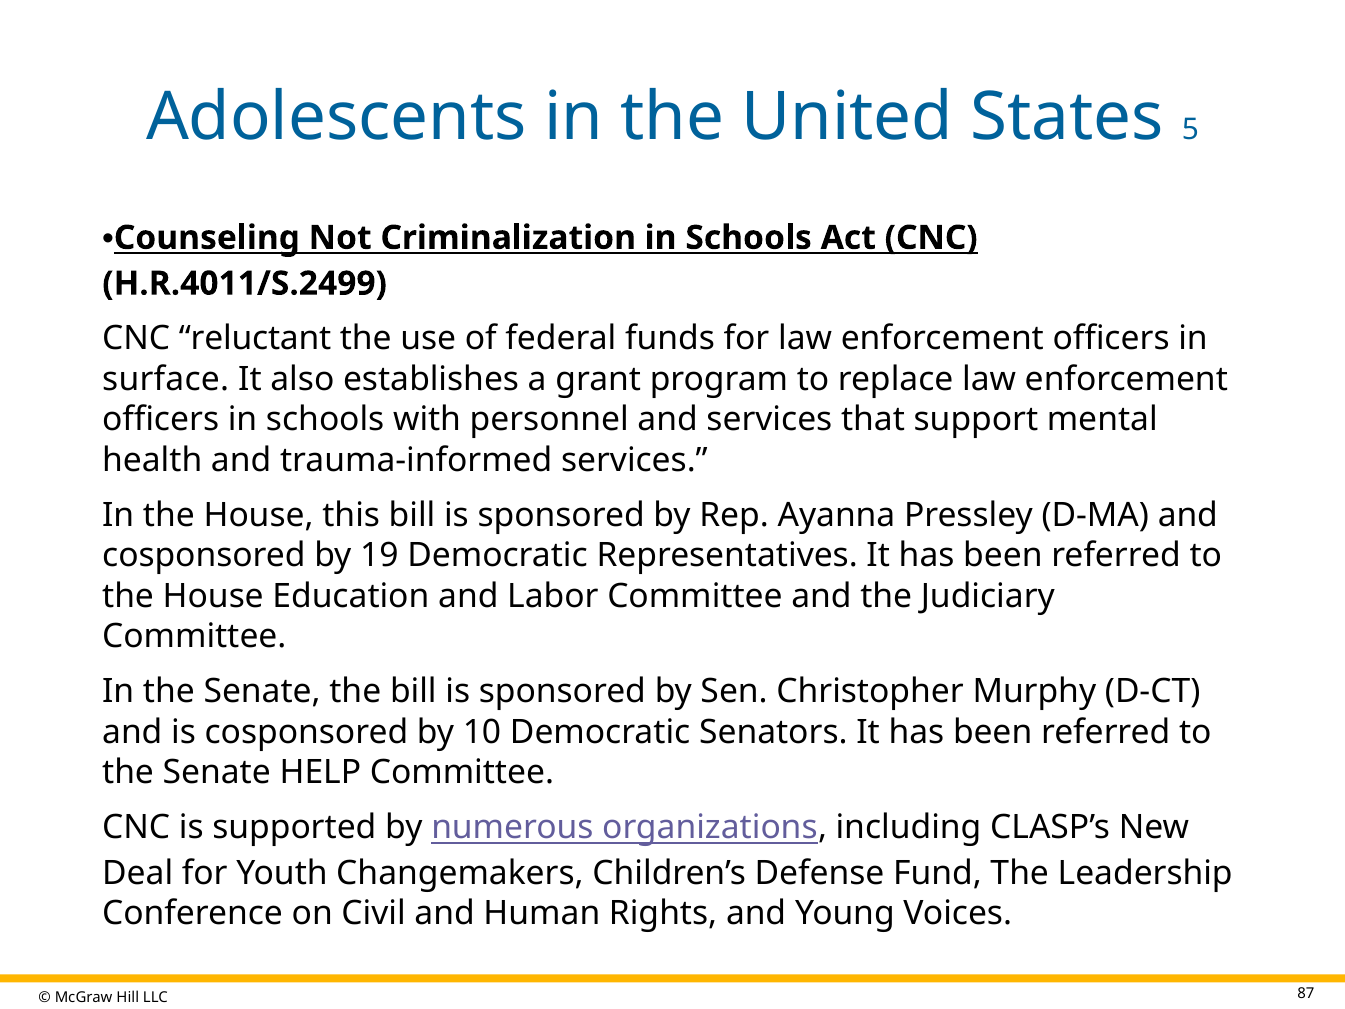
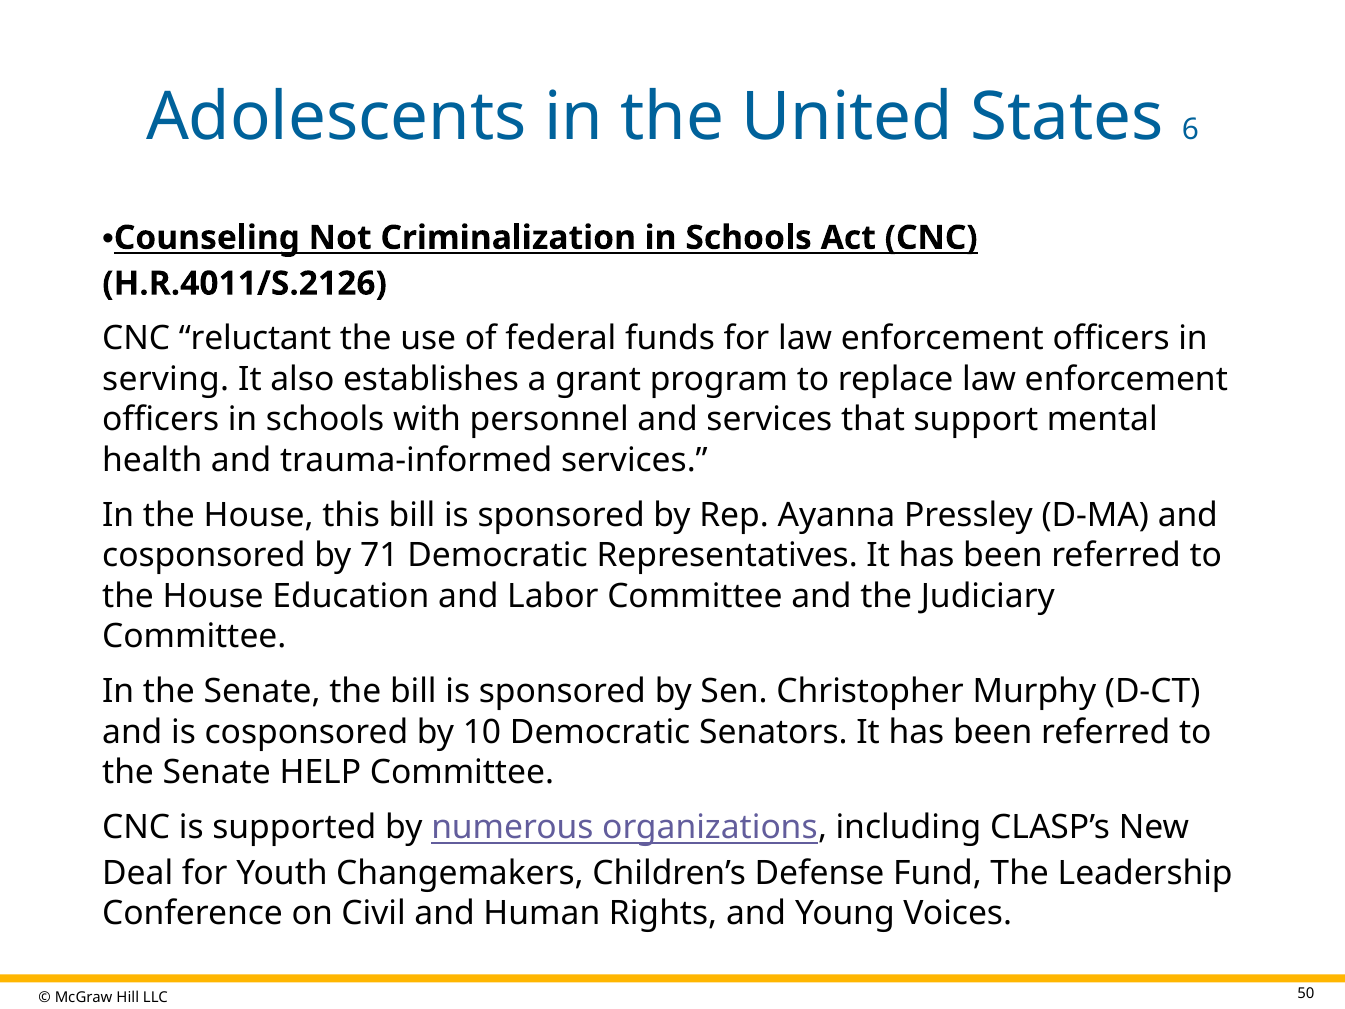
5: 5 -> 6 (1190, 129)
H.R.4011/S.2499: H.R.4011/S.2499 -> H.R.4011/S.2126 (245, 283)
surface: surface -> serving (166, 379)
19: 19 -> 71 (379, 555)
87: 87 -> 50 (1306, 993)
